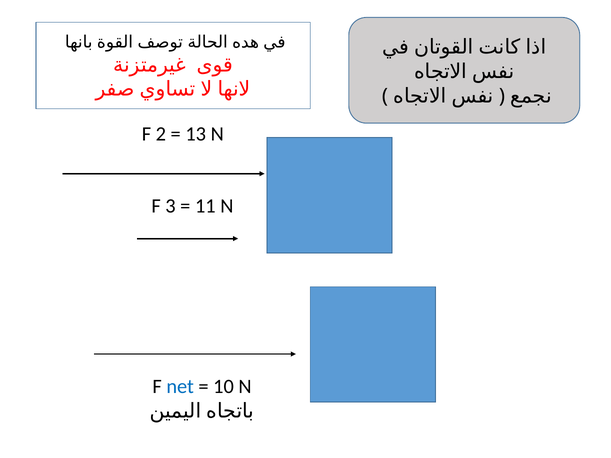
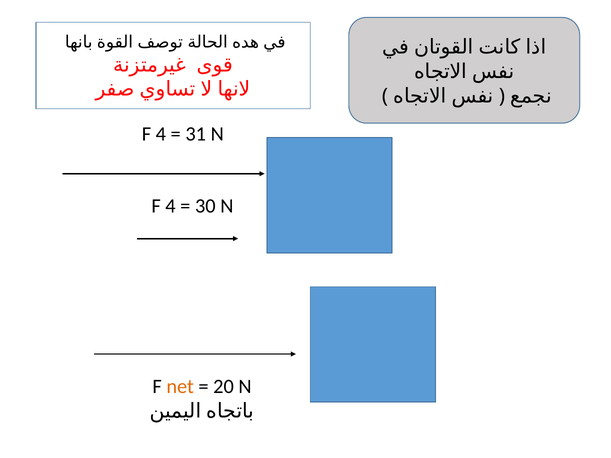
2: 2 -> 4 (161, 134)
13: 13 -> 31 (196, 134)
3: 3 -> 4 (171, 206)
11: 11 -> 30 (205, 206)
net colour: blue -> orange (180, 387)
10: 10 -> 20 (224, 387)
